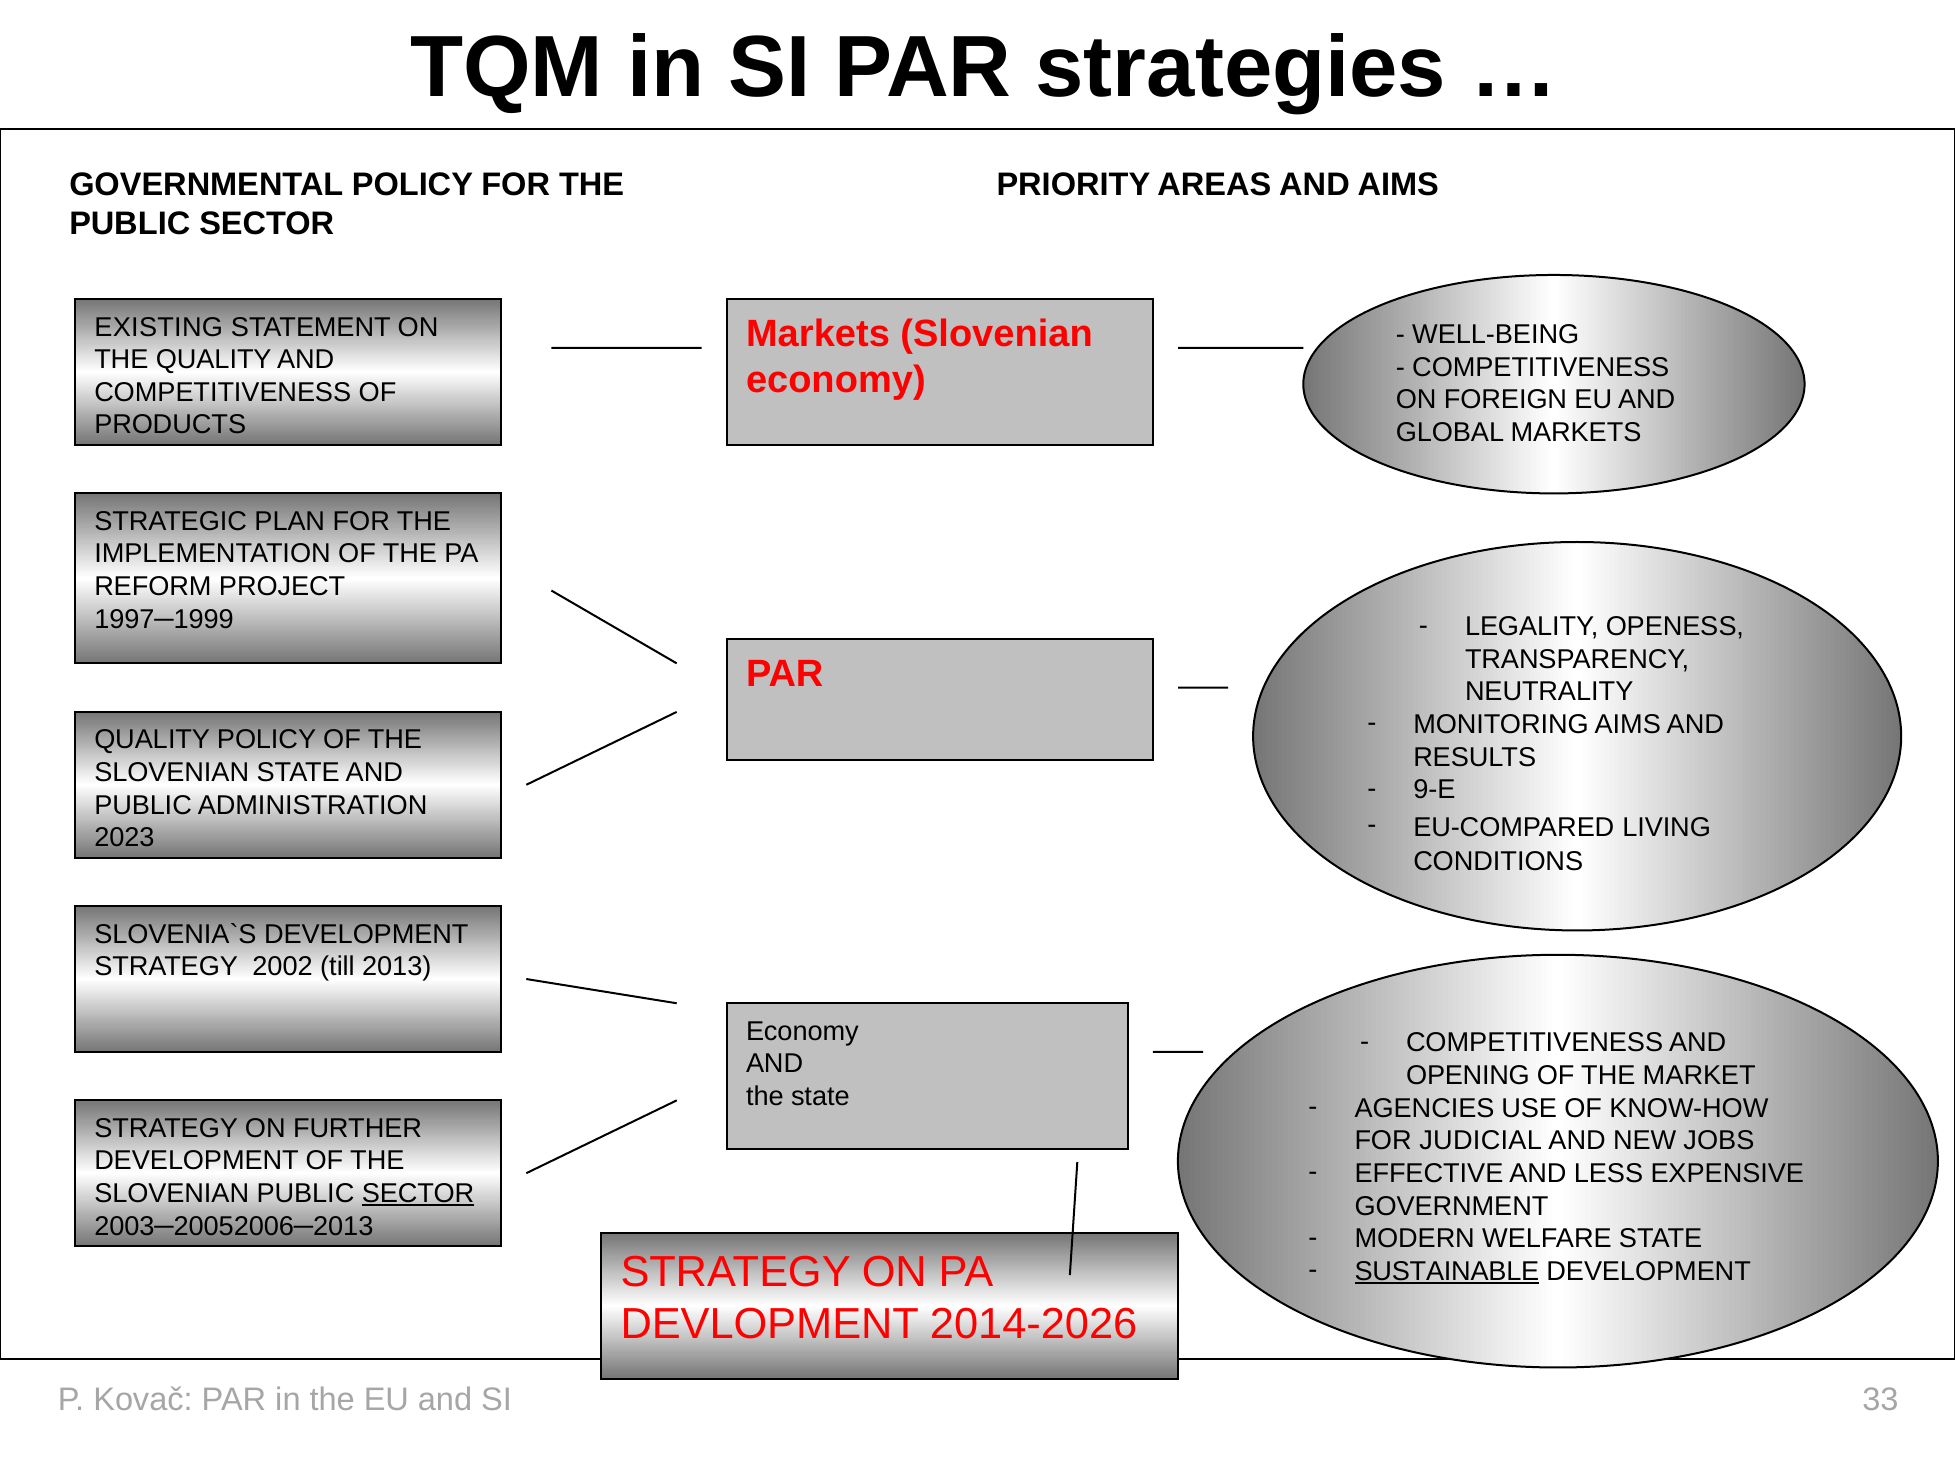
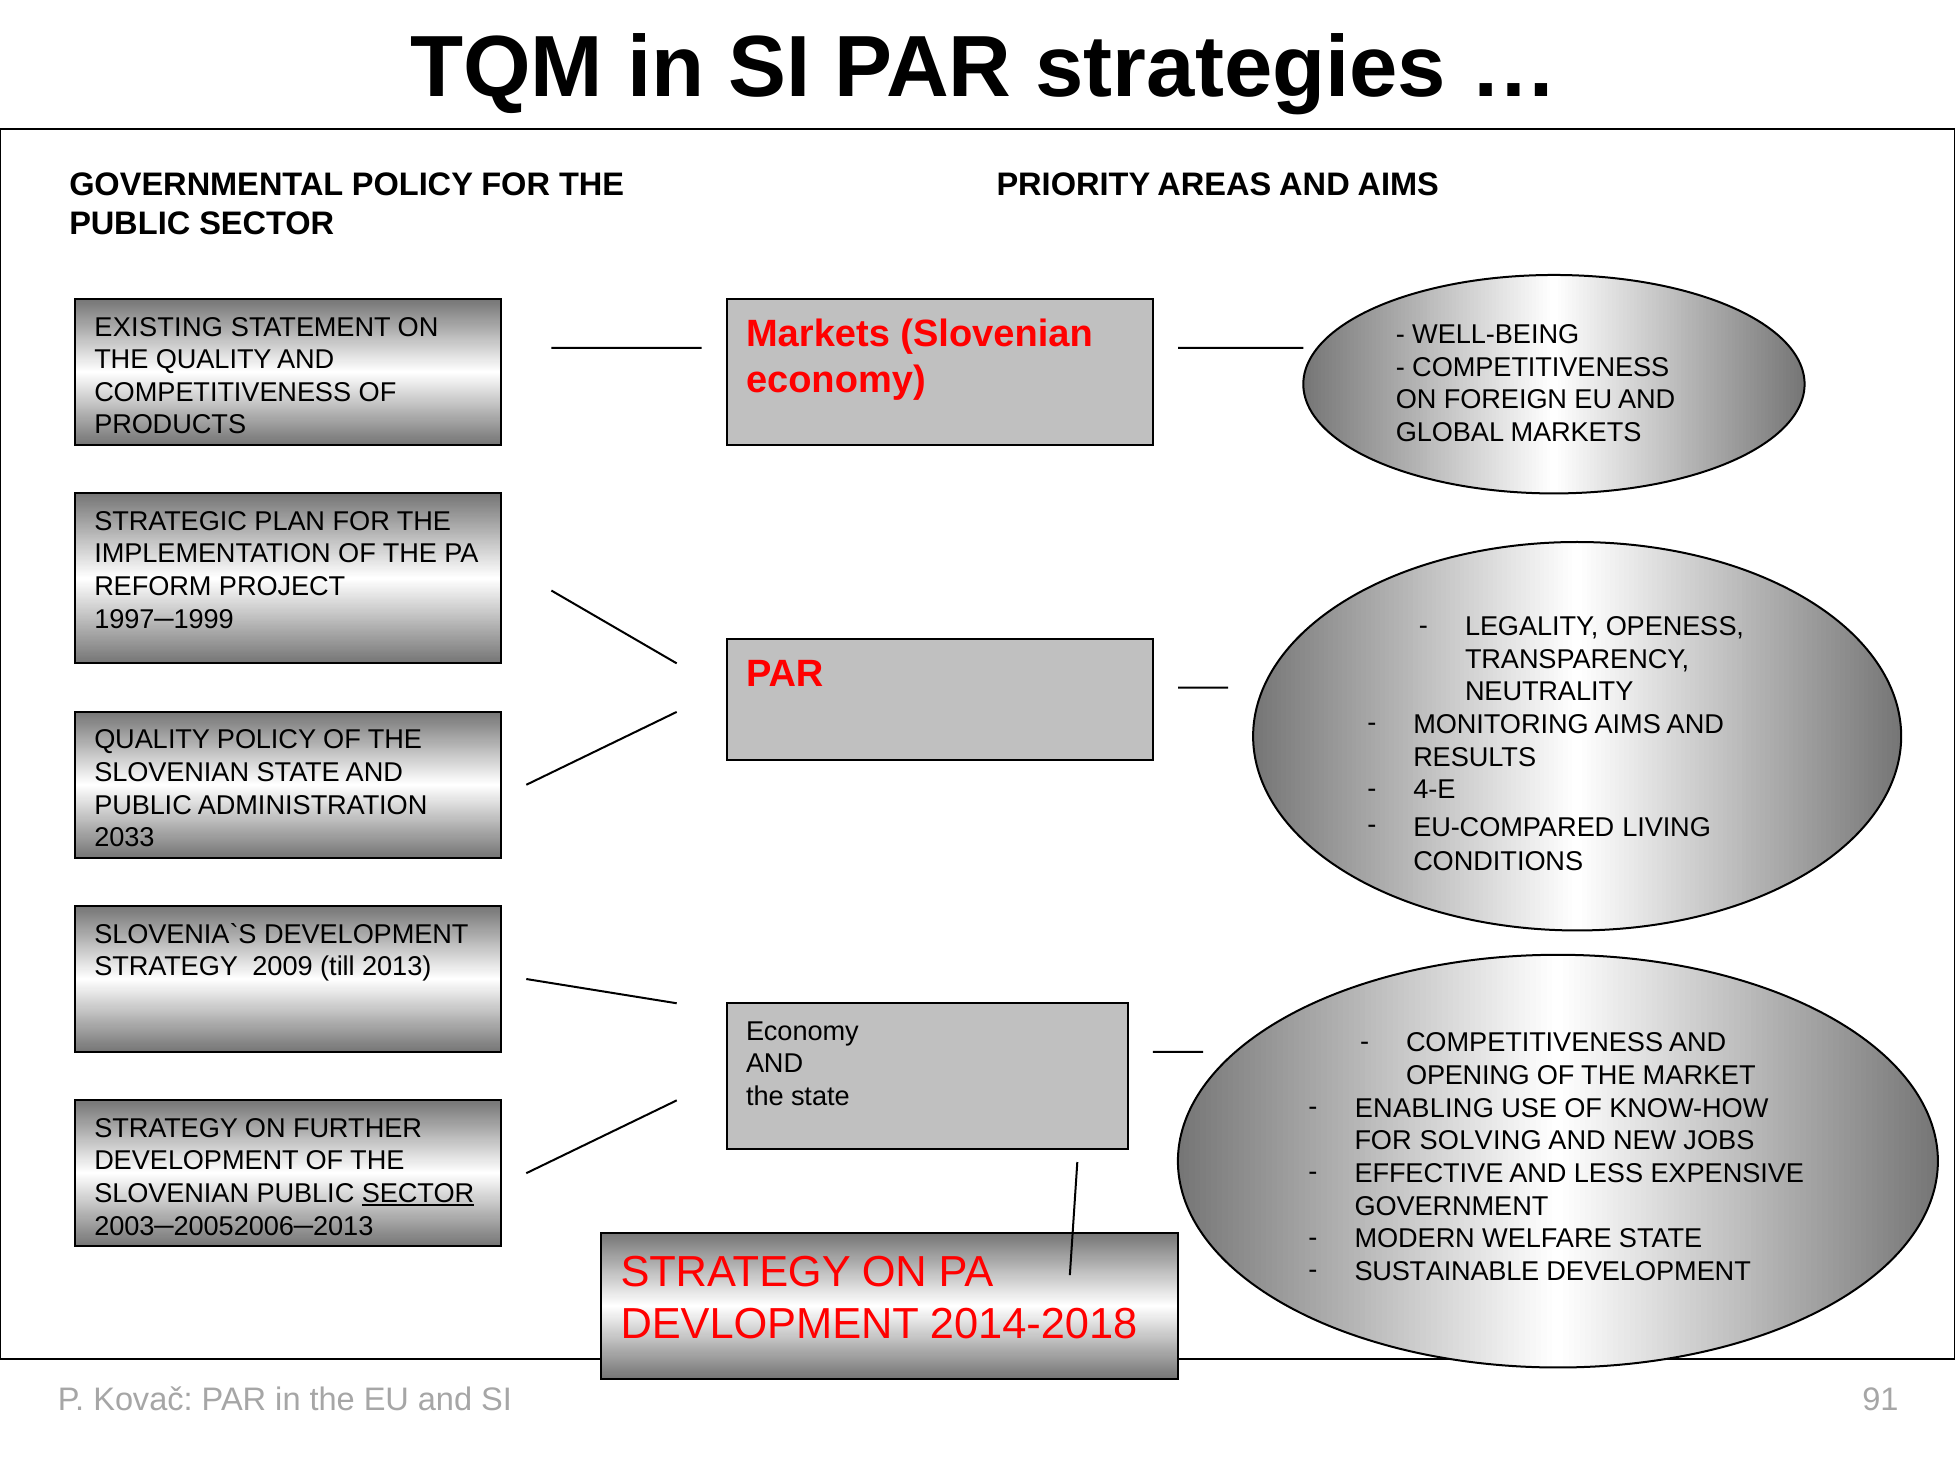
9-E: 9-E -> 4-E (1434, 790)
2023: 2023 -> 2033 (124, 838)
2002: 2002 -> 2009 (283, 967)
AGENCIES: AGENCIES -> ENABLING (1424, 1108)
JUDICIAL: JUDICIAL -> SOLVING (1481, 1141)
SUSTAINABLE underline: present -> none (1447, 1272)
2014-2026: 2014-2026 -> 2014-2018 (1034, 1324)
33: 33 -> 91 (1880, 1400)
